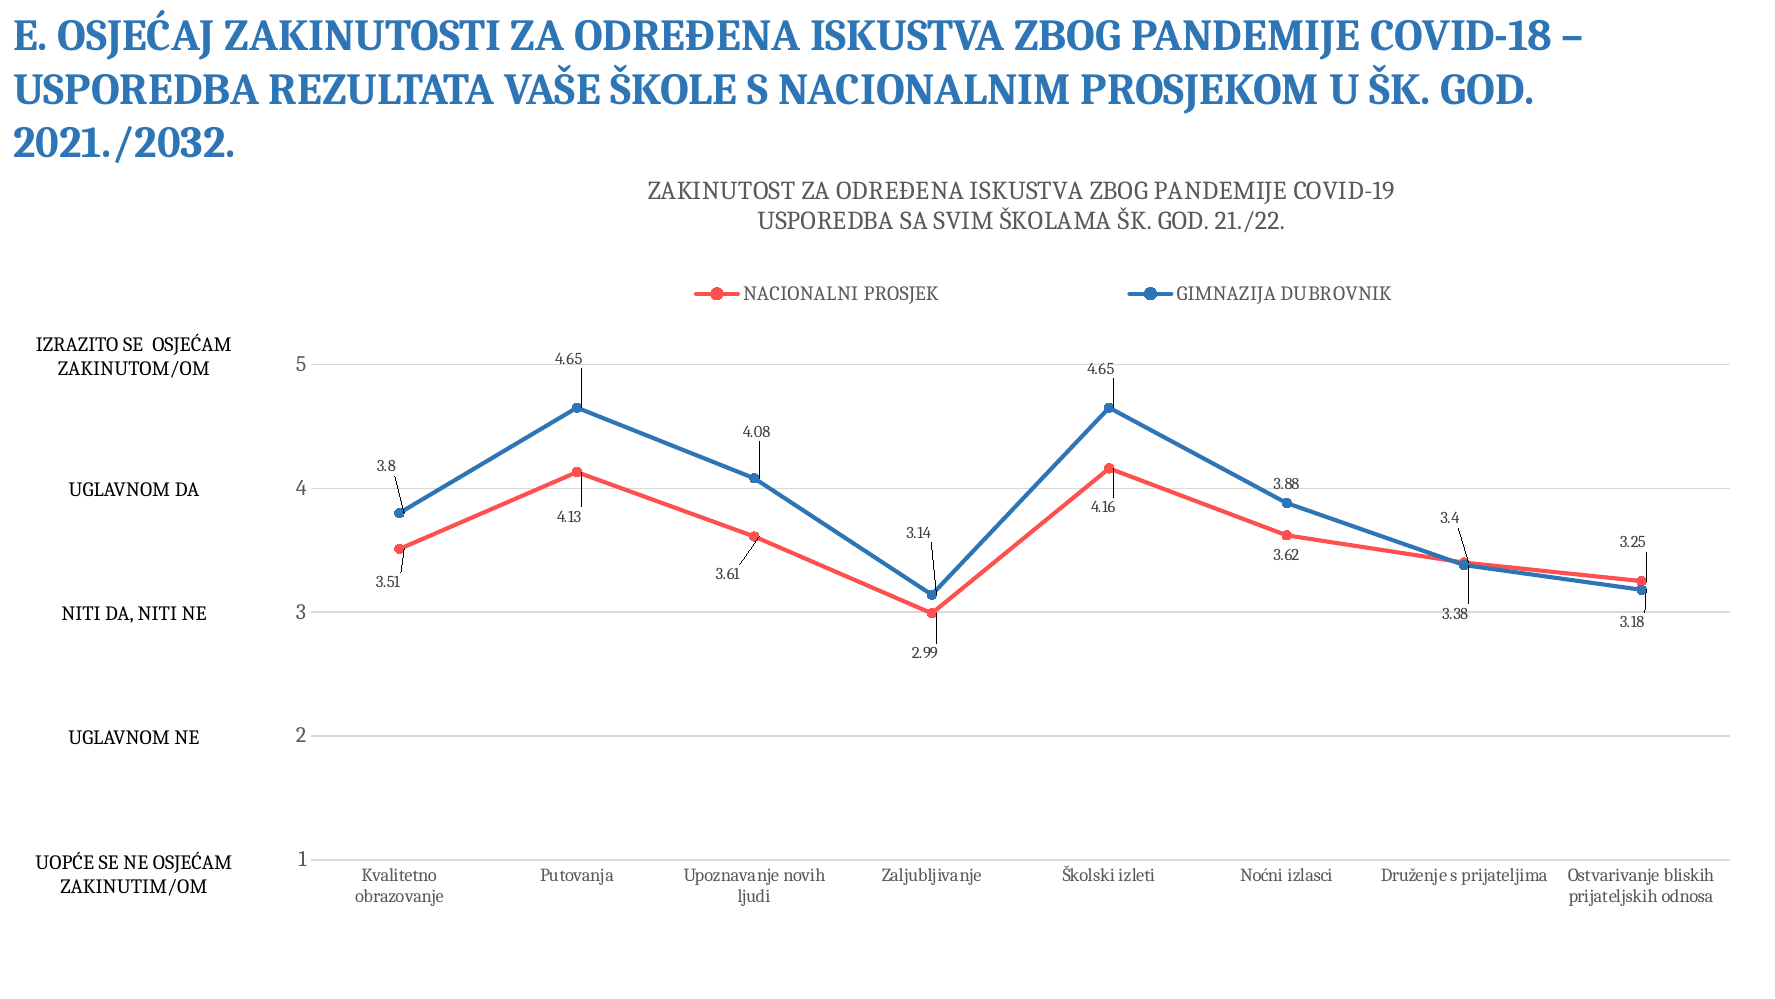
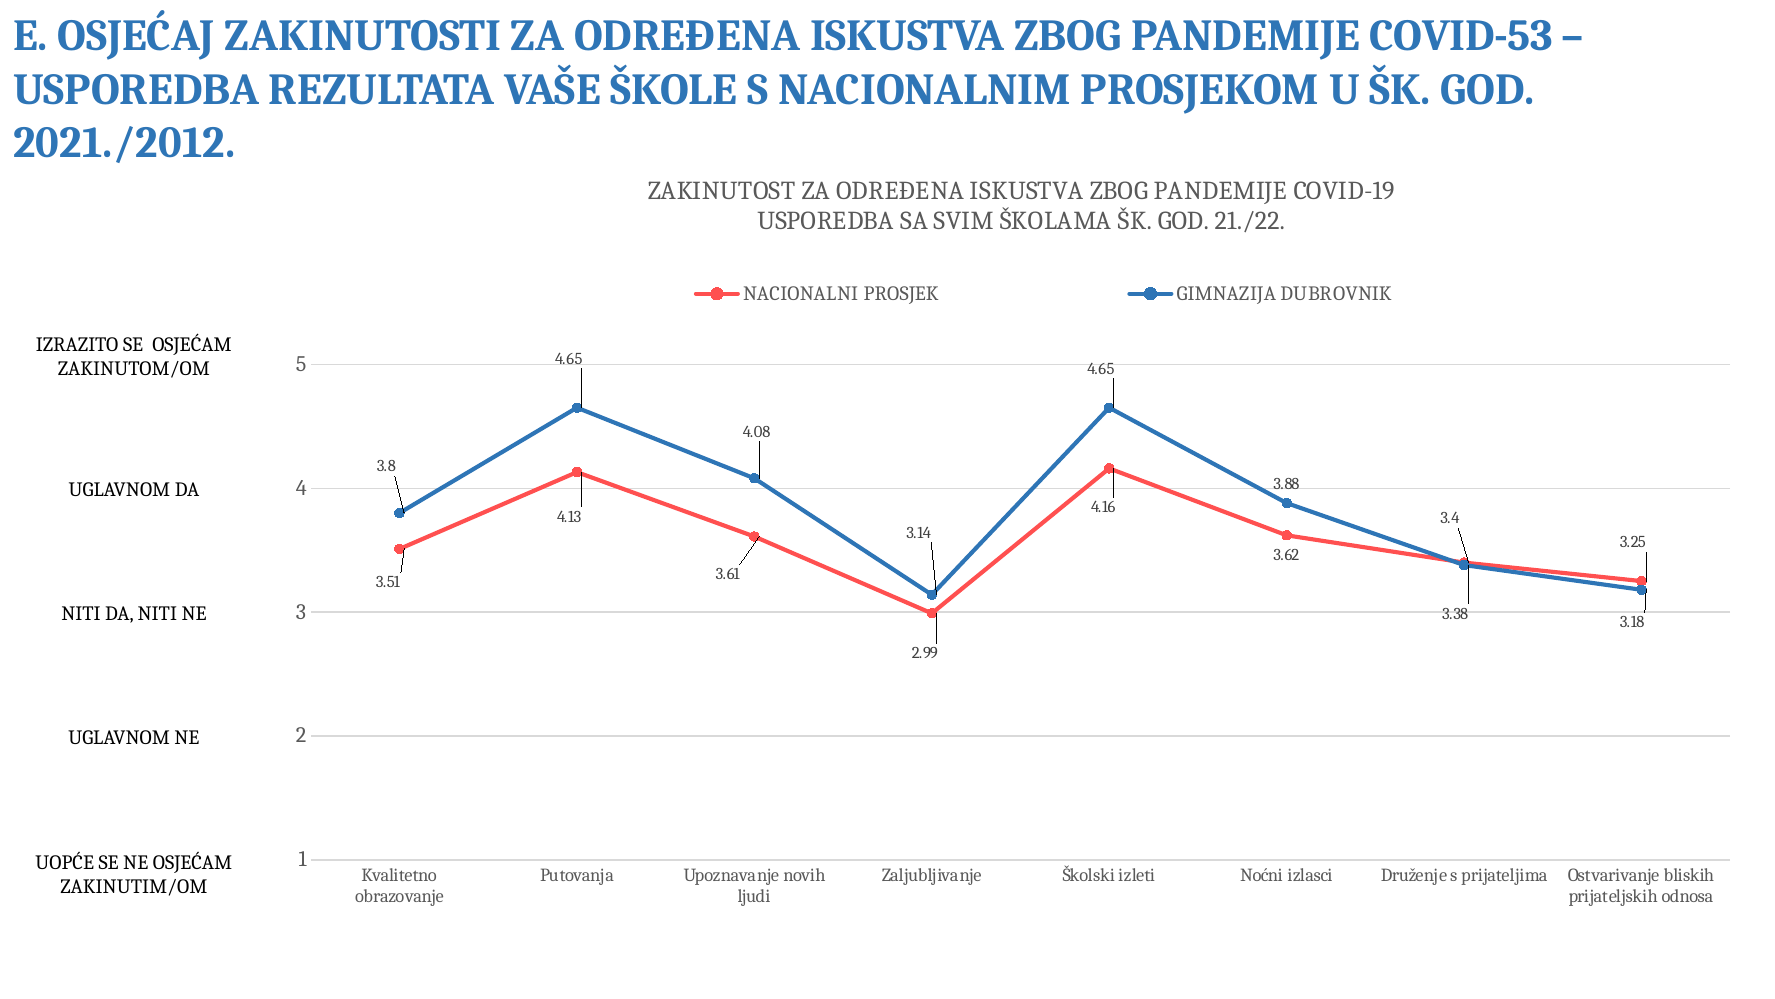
COVID-18: COVID-18 -> COVID-53 (1461, 36)
2021./2032: 2021./2032 -> 2021./2012 (124, 143)
